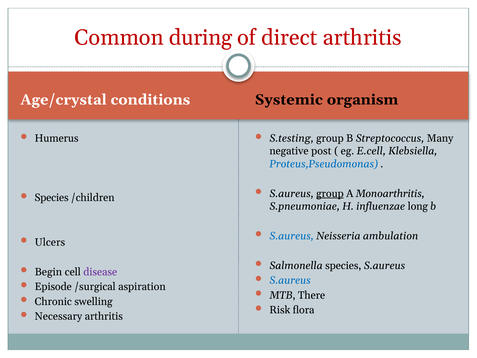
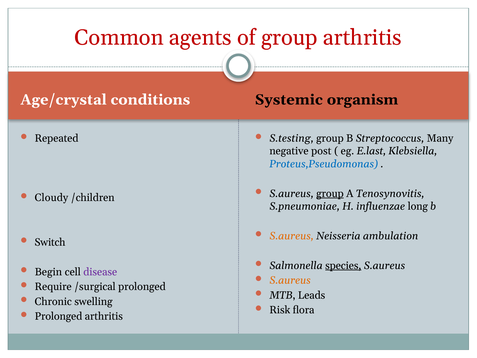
during: during -> agents (200, 38)
of direct: direct -> group (289, 38)
Humerus: Humerus -> Repeated (57, 138)
E.cell: E.cell -> E.last (371, 151)
Monoarthritis: Monoarthritis -> Tenosynovitis (390, 193)
Species: Species -> Cloudy (51, 198)
S.aureus colour: blue -> orange (292, 236)
Ulcers: Ulcers -> Switch (50, 242)
species underline: none -> present (343, 265)
S.aureus colour: blue -> orange (290, 280)
Episode: Episode -> Require (53, 287)
/surgical aspiration: aspiration -> prolonged (142, 287)
There: There -> Leads (312, 295)
Necessary: Necessary -> Prolonged (59, 316)
